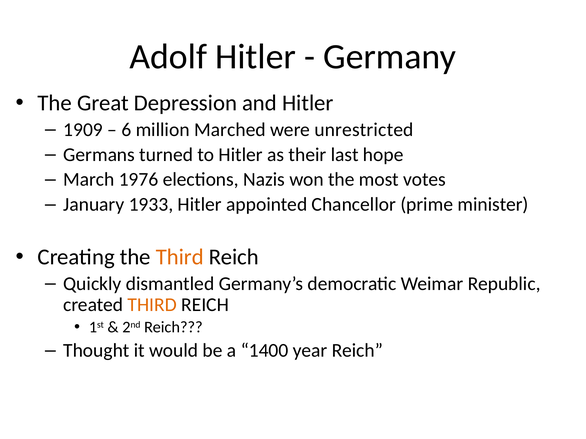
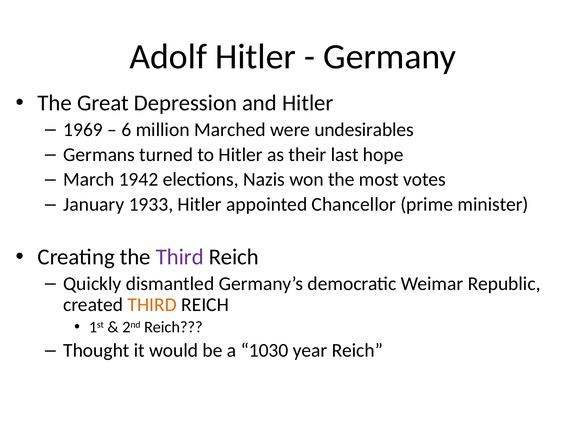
1909: 1909 -> 1969 (83, 130)
unrestricted: unrestricted -> undesirables (364, 130)
1976: 1976 -> 1942 (138, 180)
Third colour: orange -> purple (180, 257)
1400: 1400 -> 1030 (265, 351)
